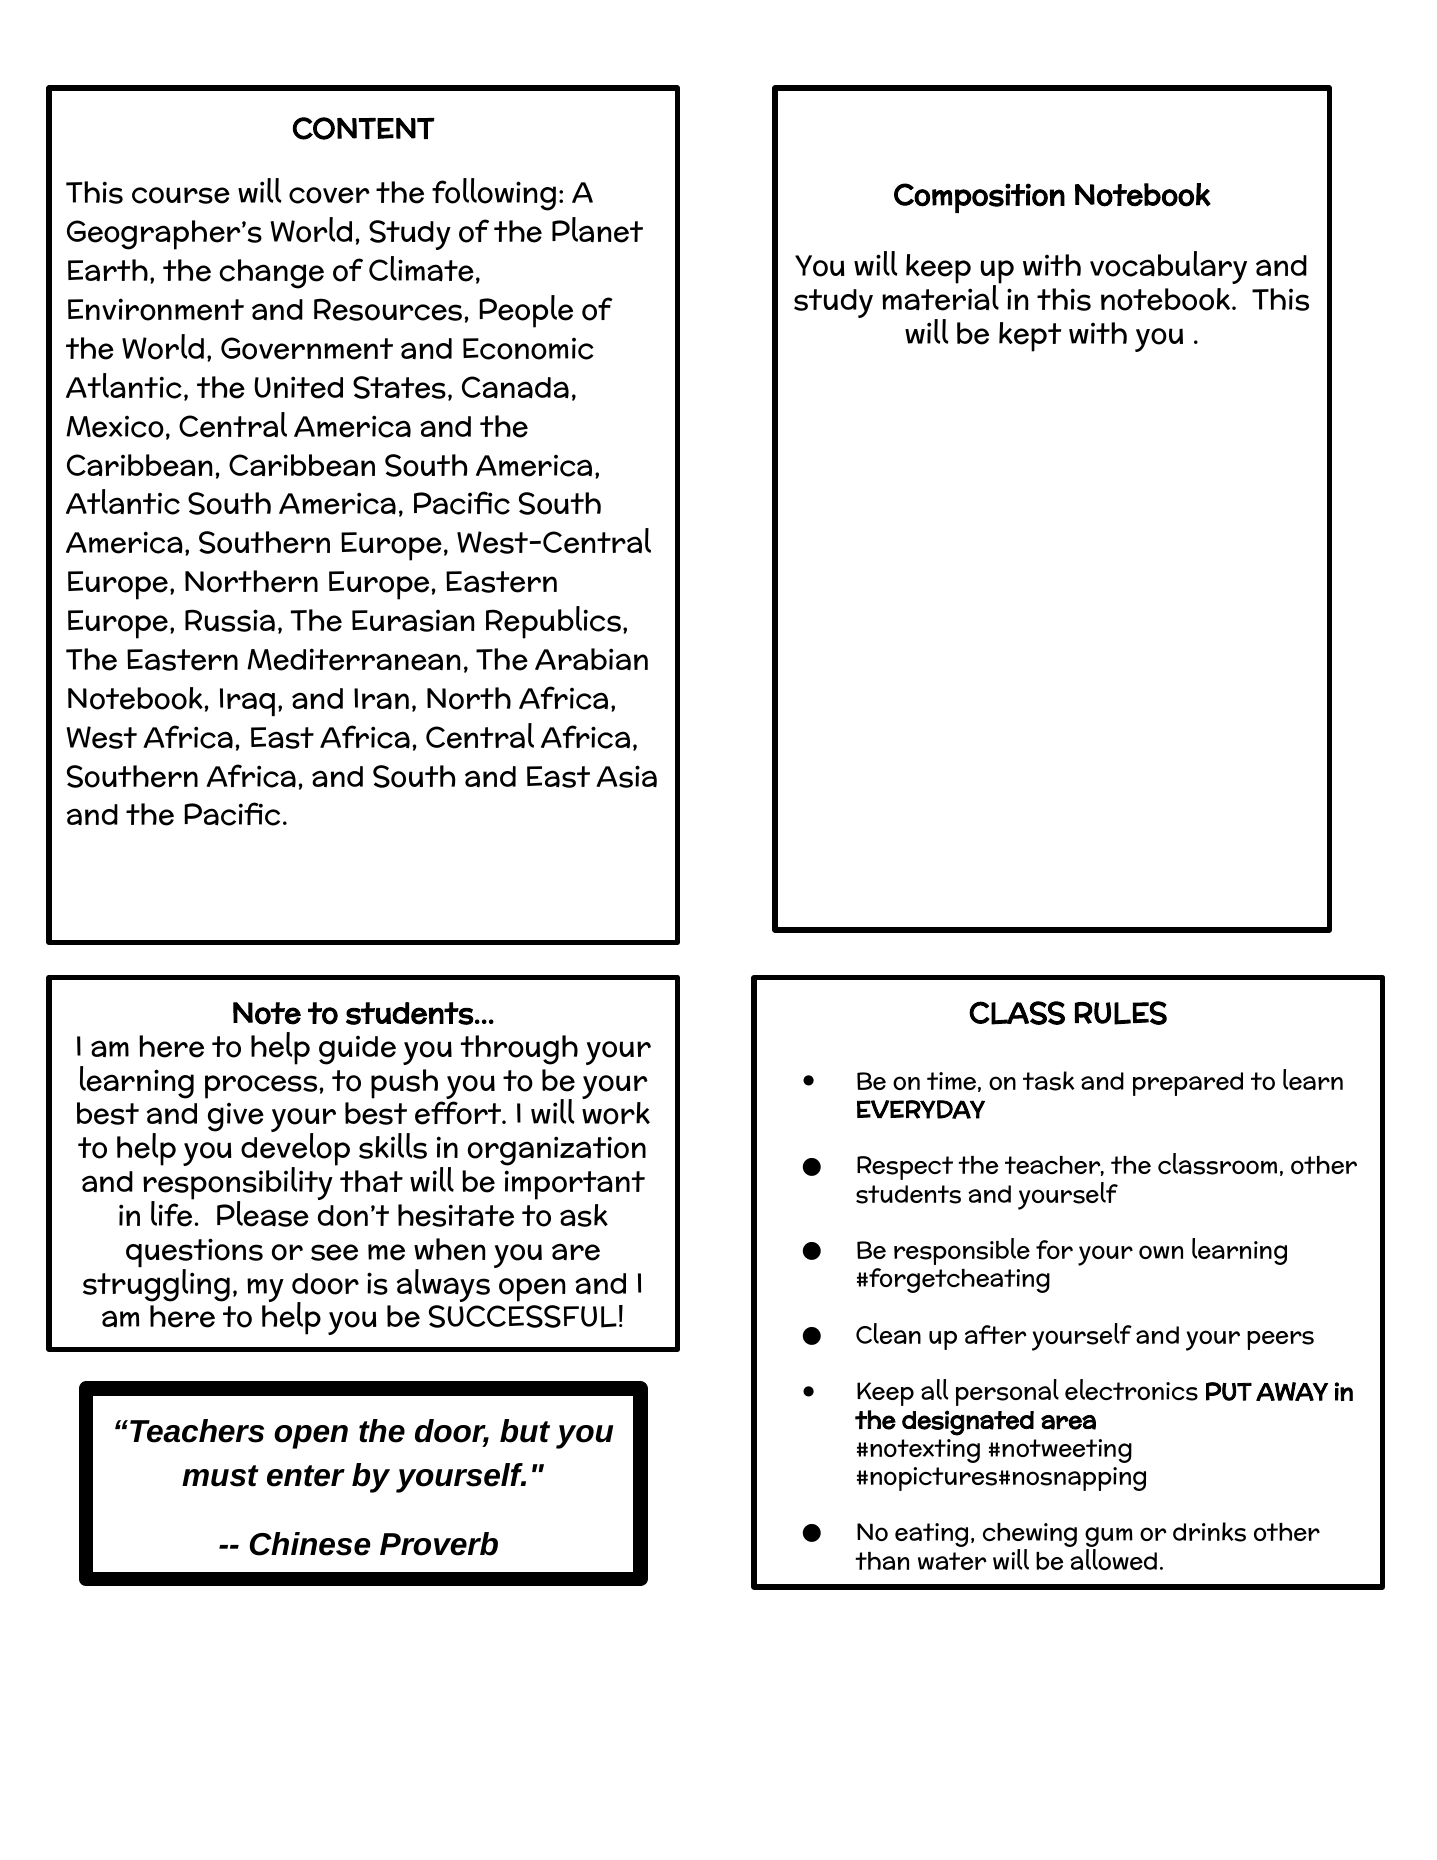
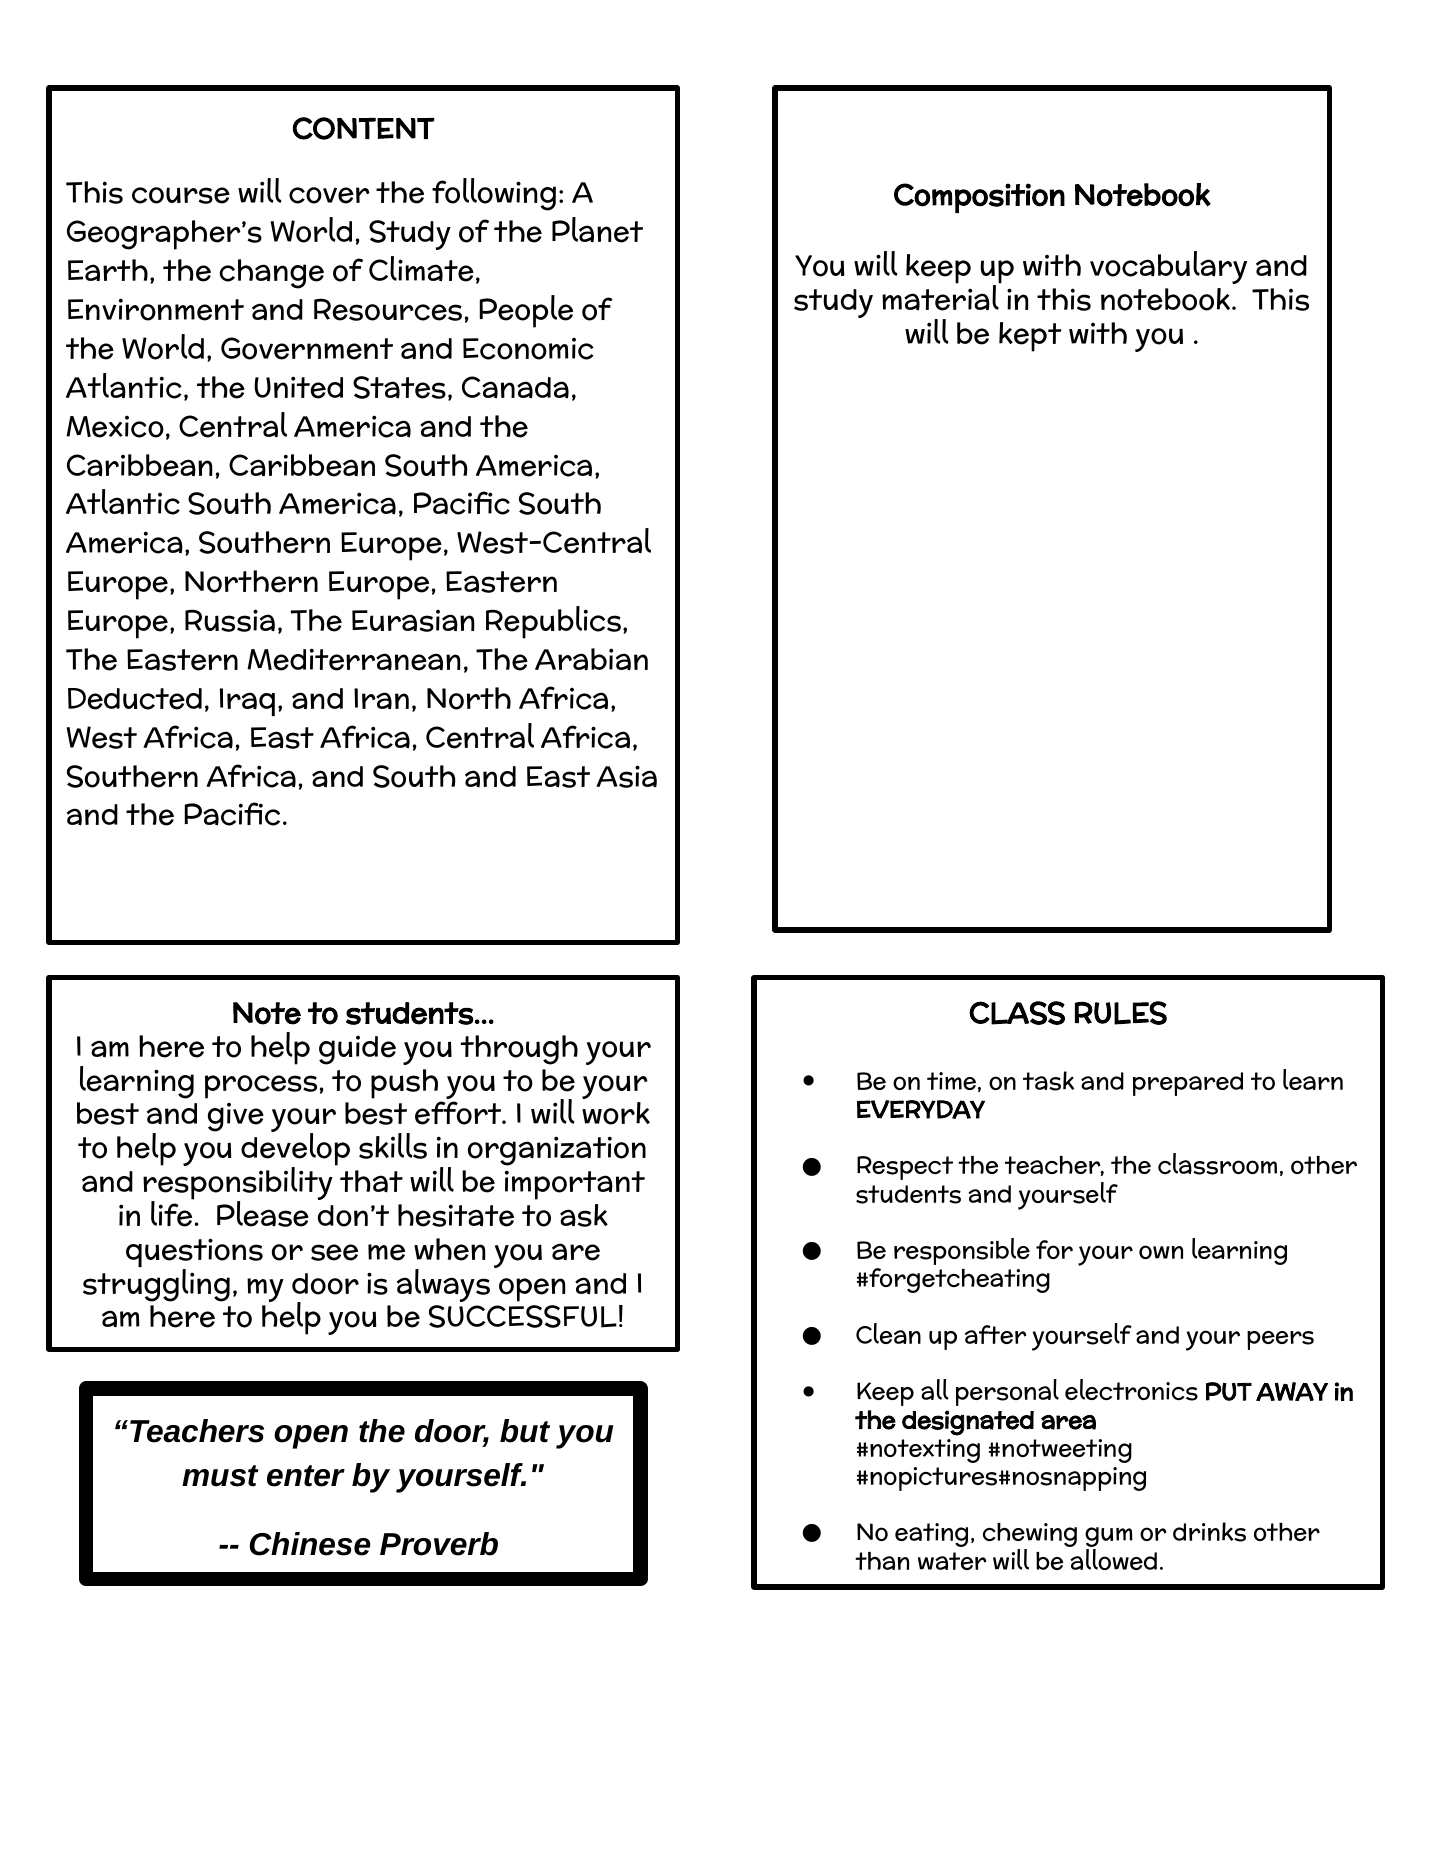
Notebook: Notebook -> Deducted (138, 699)
